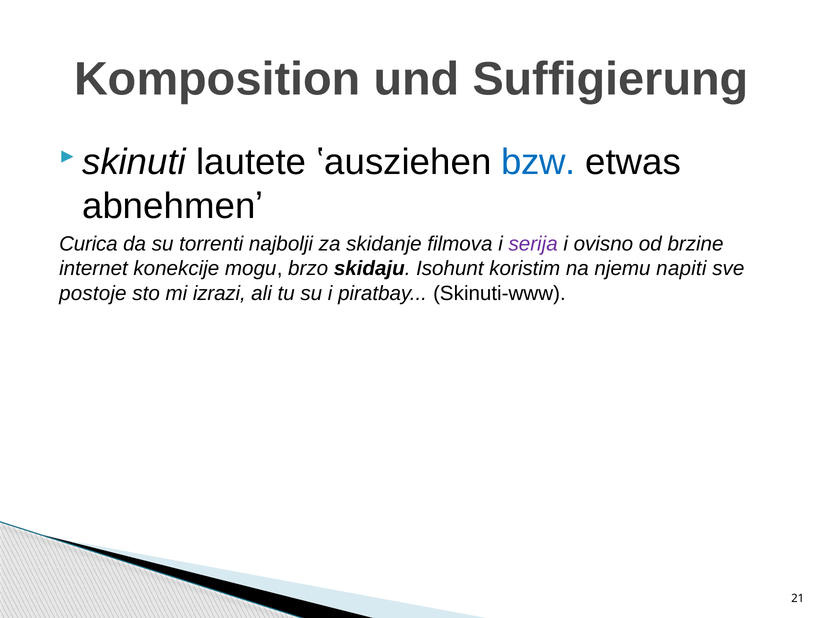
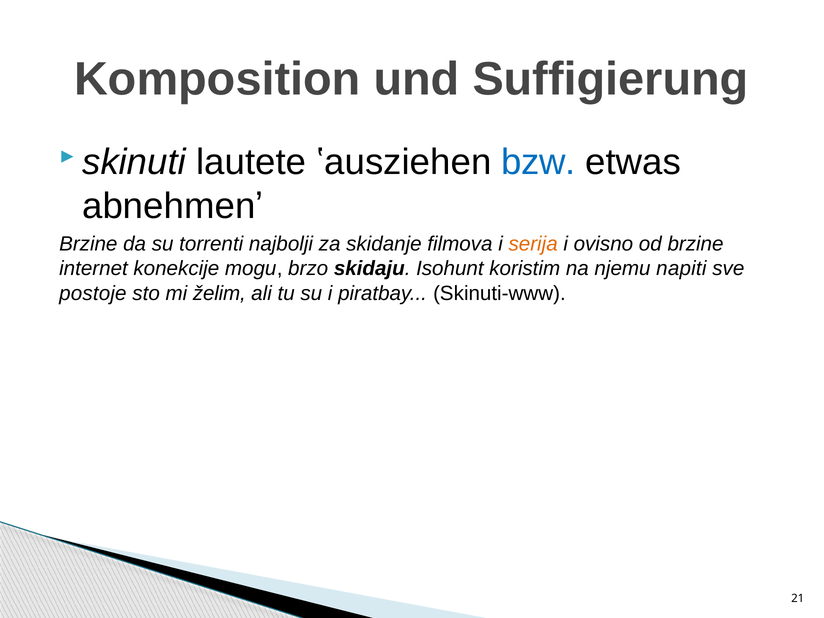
Curica: Curica -> Brzine (88, 244)
serija colour: purple -> orange (533, 244)
izrazi: izrazi -> želim (219, 293)
